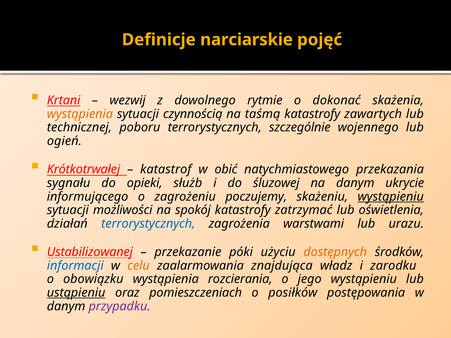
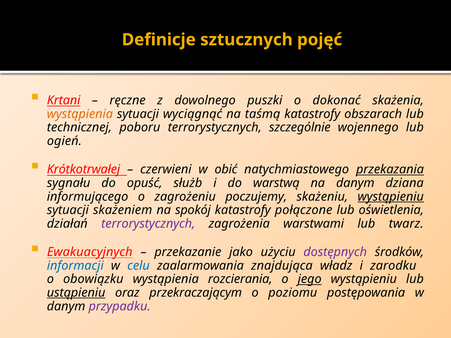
narciarskie: narciarskie -> sztucznych (246, 40)
wezwij: wezwij -> ręczne (128, 100)
rytmie: rytmie -> puszki (265, 100)
czynnością: czynnością -> wyciągnąć (193, 114)
zawartych: zawartych -> obszarach (373, 114)
katastrof: katastrof -> czerwieni (166, 170)
przekazania underline: none -> present (390, 170)
opieki: opieki -> opuść (145, 183)
śluzowej: śluzowej -> warstwą (276, 183)
ukrycie: ukrycie -> dziana (405, 183)
możliwości: możliwości -> skażeniem (123, 210)
zatrzymać: zatrzymać -> połączone (304, 210)
terrorystycznych colour: blue -> purple (148, 224)
urazu: urazu -> twarz (406, 224)
Ustabilizowanej: Ustabilizowanej -> Ewakuacyjnych (90, 252)
póki: póki -> jako (241, 252)
dostępnych colour: orange -> purple (335, 252)
celu colour: orange -> blue (139, 266)
jego underline: none -> present (310, 279)
pomieszczeniach: pomieszczeniach -> przekraczającym (196, 293)
posiłków: posiłków -> poziomu (293, 293)
